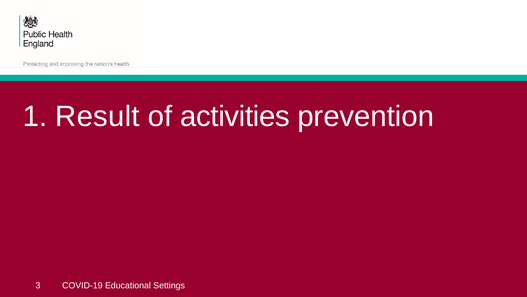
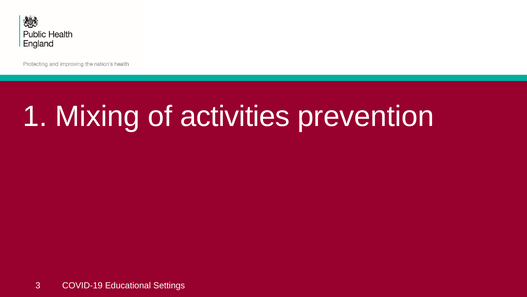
Result: Result -> Mixing (98, 116)
